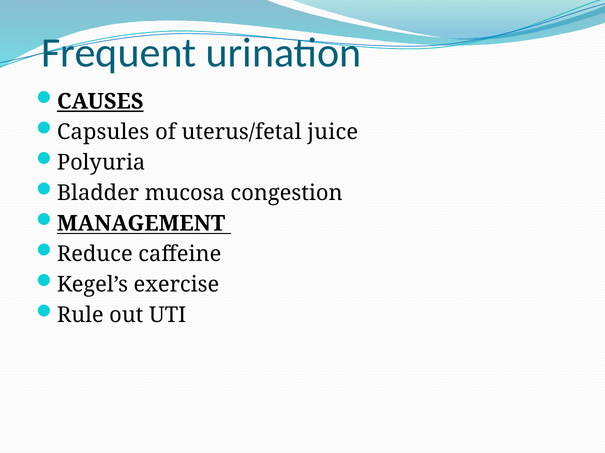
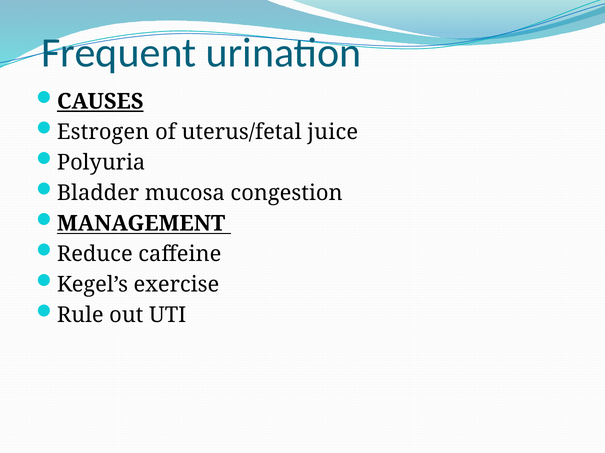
Capsules: Capsules -> Estrogen (103, 132)
